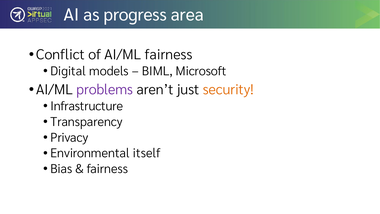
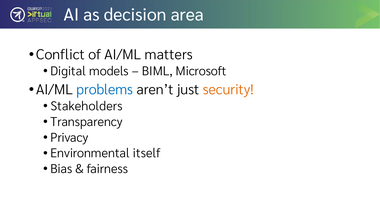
progress: progress -> decision (135, 15)
AI/ML fairness: fairness -> matters (169, 55)
problems colour: purple -> blue (105, 90)
Infrastructure: Infrastructure -> Stakeholders (87, 106)
